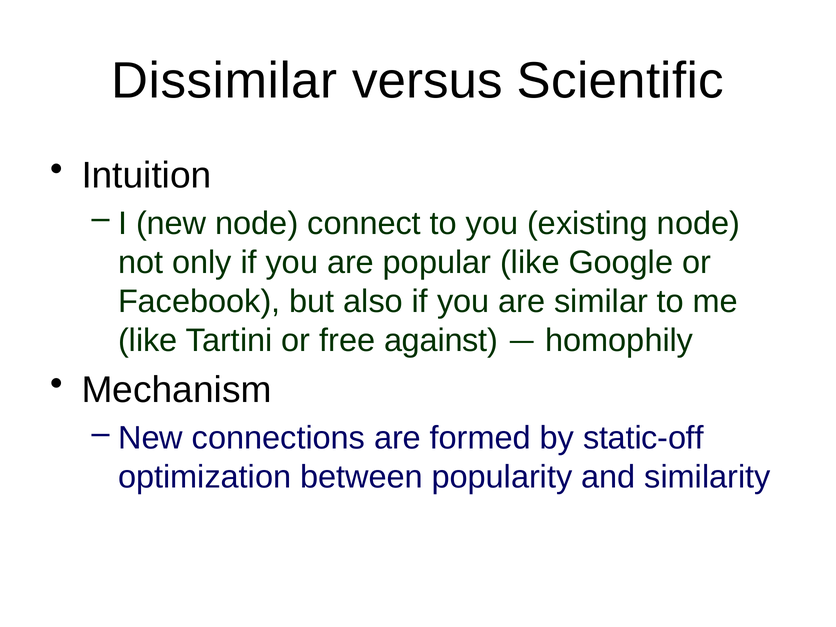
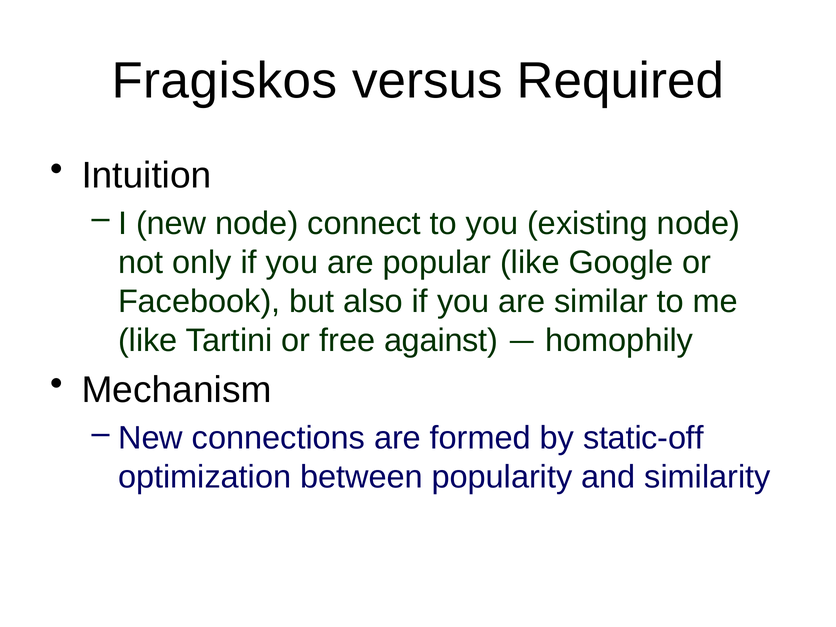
Dissimilar: Dissimilar -> Fragiskos (224, 81)
Scientific: Scientific -> Required (620, 81)
